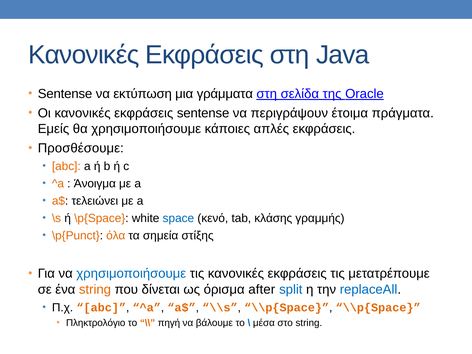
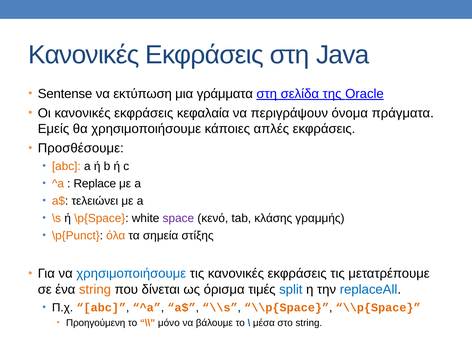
εκφράσεις sentense: sentense -> κεφαλαία (203, 113)
έτοιμα: έτοιμα -> όνομα (350, 113)
Άνοιγμα: Άνοιγμα -> Replace (95, 184)
space colour: blue -> purple (178, 218)
after: after -> τιμές (262, 289)
Πληκτρολόγιο: Πληκτρολόγιο -> Προηγούμενη (96, 323)
πηγή: πηγή -> μόνο (169, 323)
